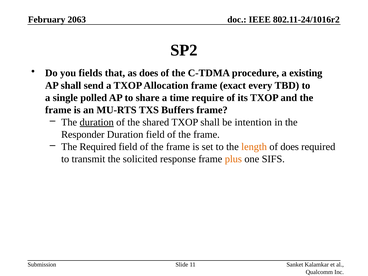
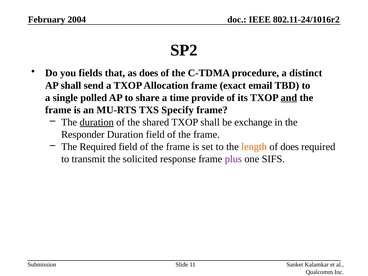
2063: 2063 -> 2004 (77, 20)
existing: existing -> distinct (306, 73)
every: every -> email (260, 85)
require: require -> provide (208, 98)
and underline: none -> present (289, 98)
Buffers: Buffers -> Specify (178, 110)
intention: intention -> exchange (253, 122)
plus colour: orange -> purple (233, 159)
